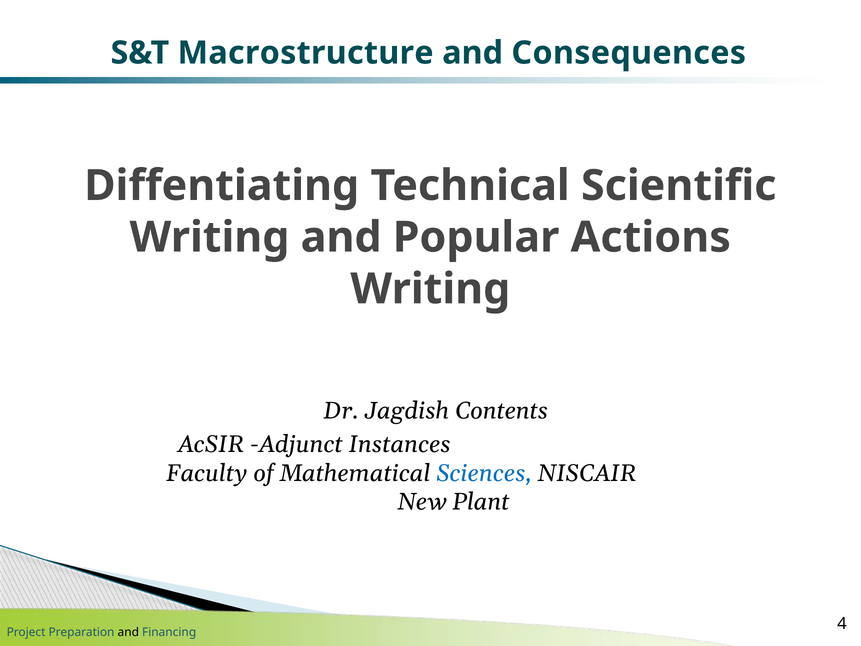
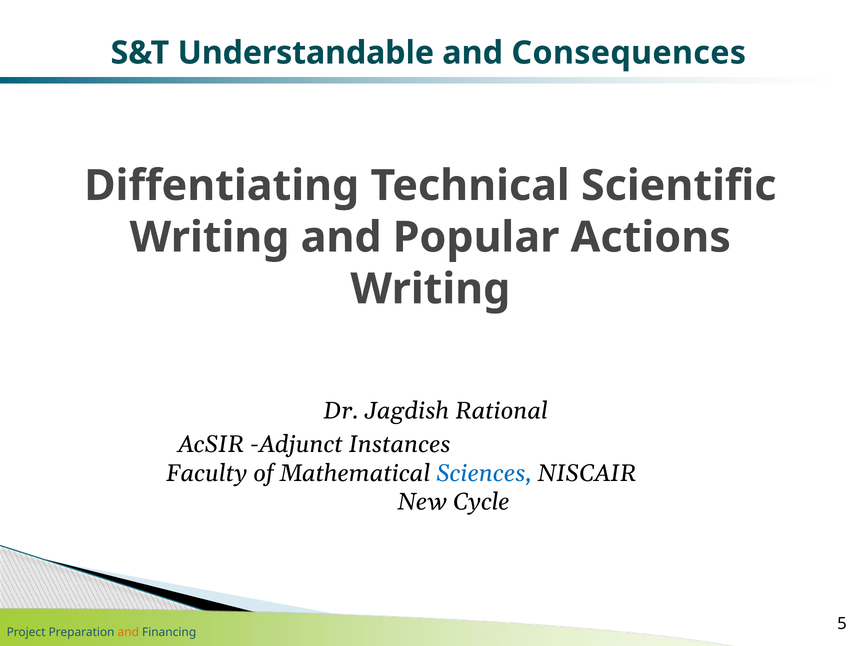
Macrostructure: Macrostructure -> Understandable (306, 53)
Contents: Contents -> Rational (501, 411)
Plant: Plant -> Cycle (481, 502)
and colour: black -> orange (128, 632)
4: 4 -> 5 (842, 623)
